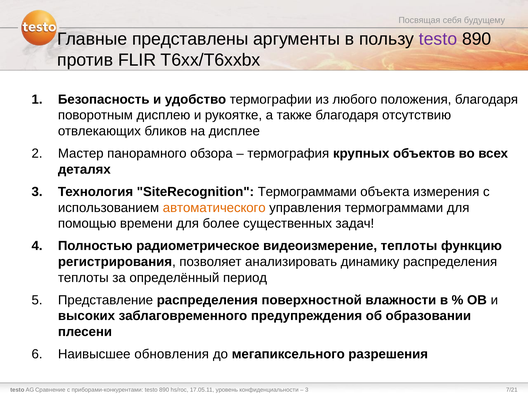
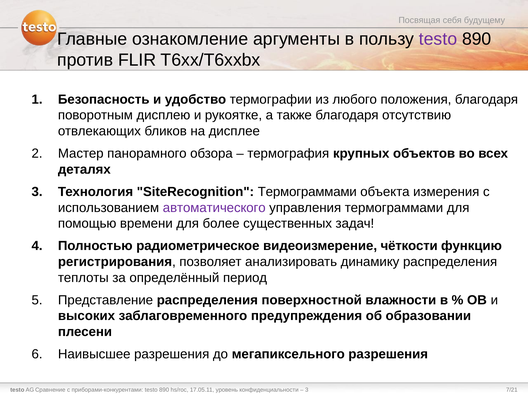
представлены: представлены -> ознакомление (190, 39)
автоматического colour: orange -> purple (214, 208)
видеоизмерение теплоты: теплоты -> чёткости (409, 246)
Наивысшее обновления: обновления -> разрешения (172, 354)
